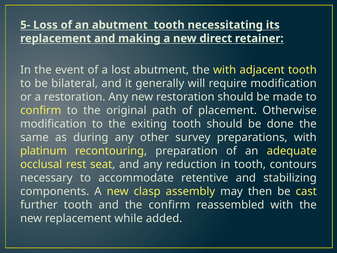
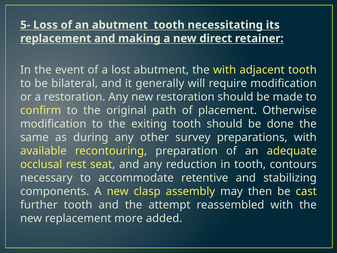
platinum: platinum -> available (43, 151)
the confirm: confirm -> attempt (169, 205)
while: while -> more (129, 218)
